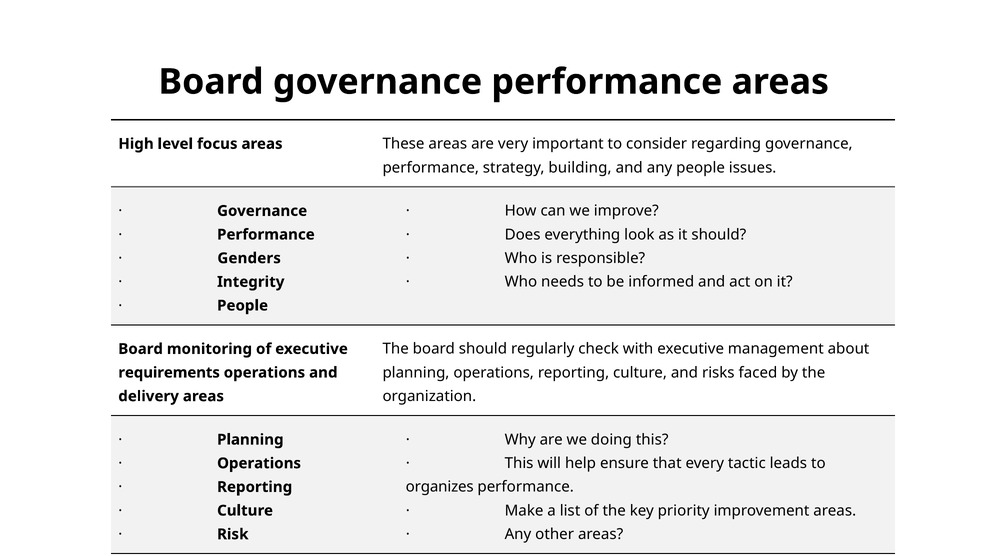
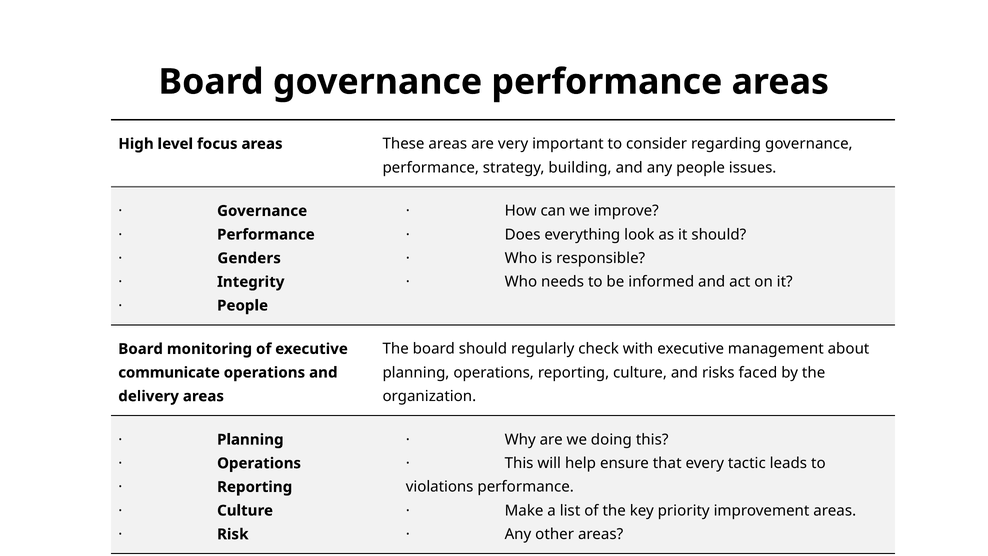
requirements: requirements -> communicate (169, 372)
organizes: organizes -> violations (440, 487)
